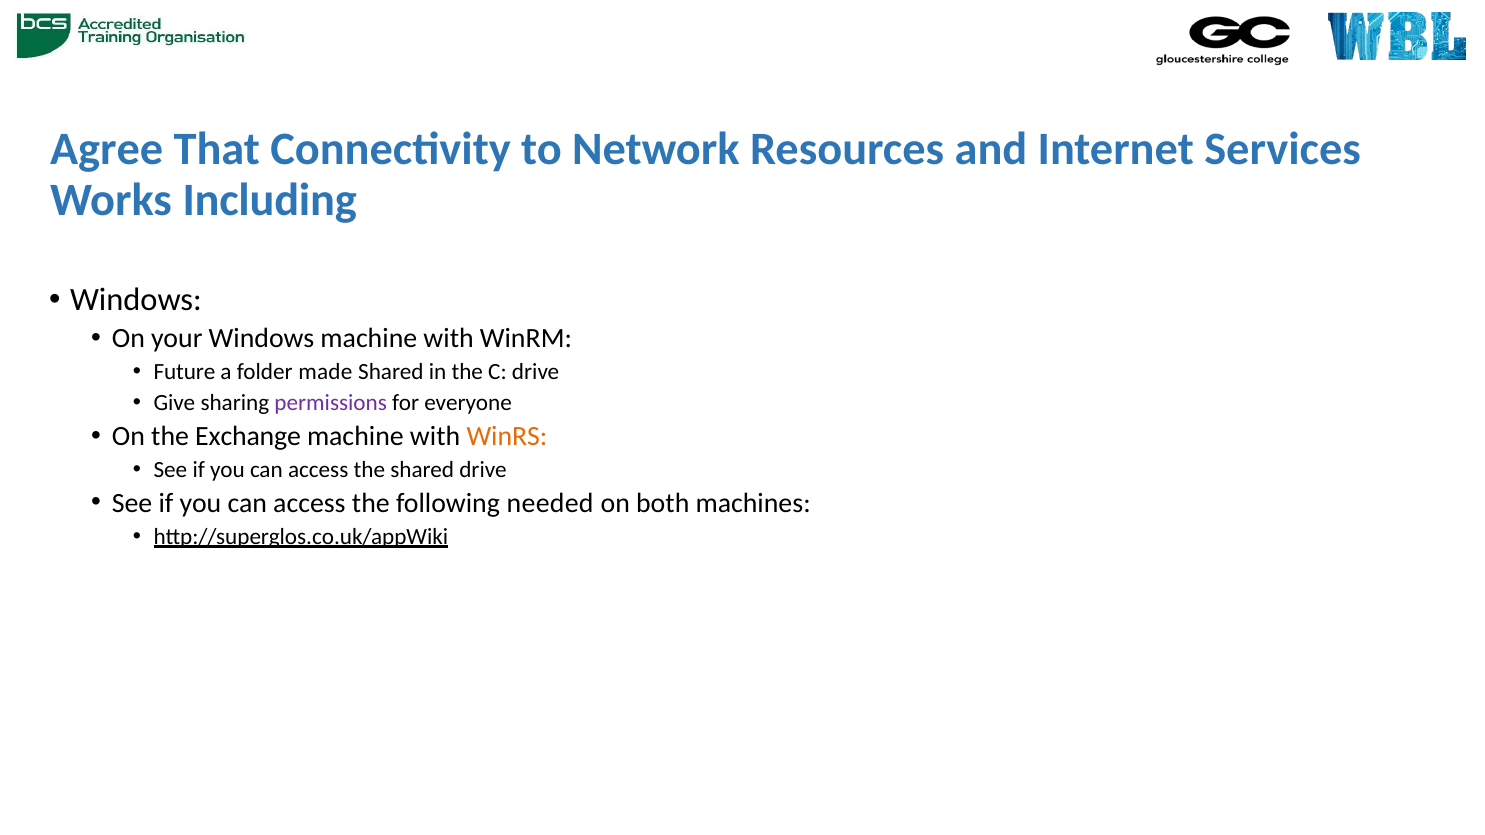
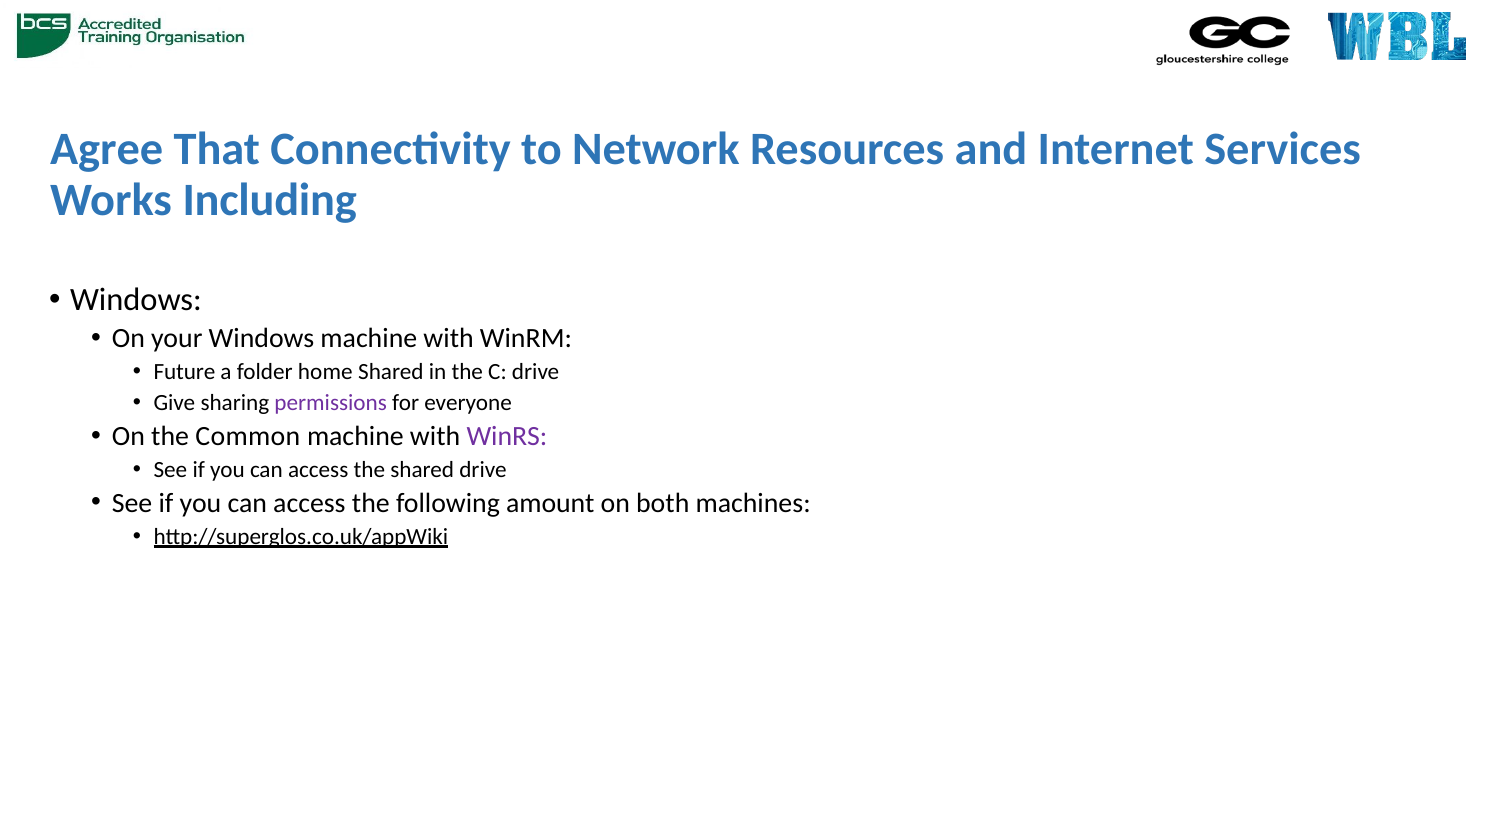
made: made -> home (325, 372)
Exchange: Exchange -> Common (248, 436)
WinRS colour: orange -> purple (507, 436)
needed: needed -> amount (550, 503)
